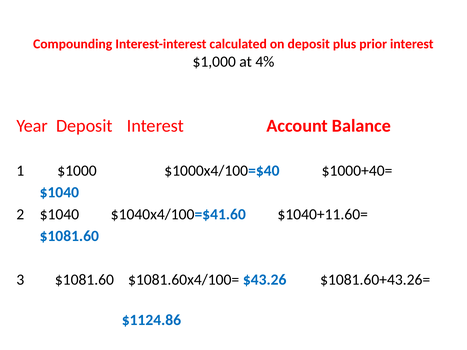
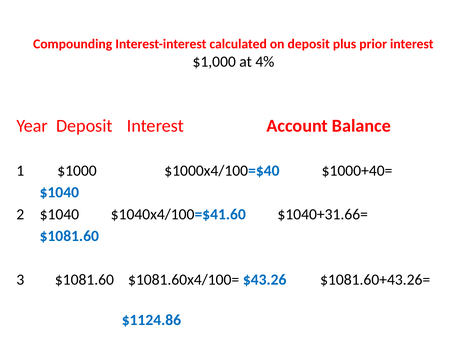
$1040+11.60=: $1040+11.60= -> $1040+31.66= (323, 214)
